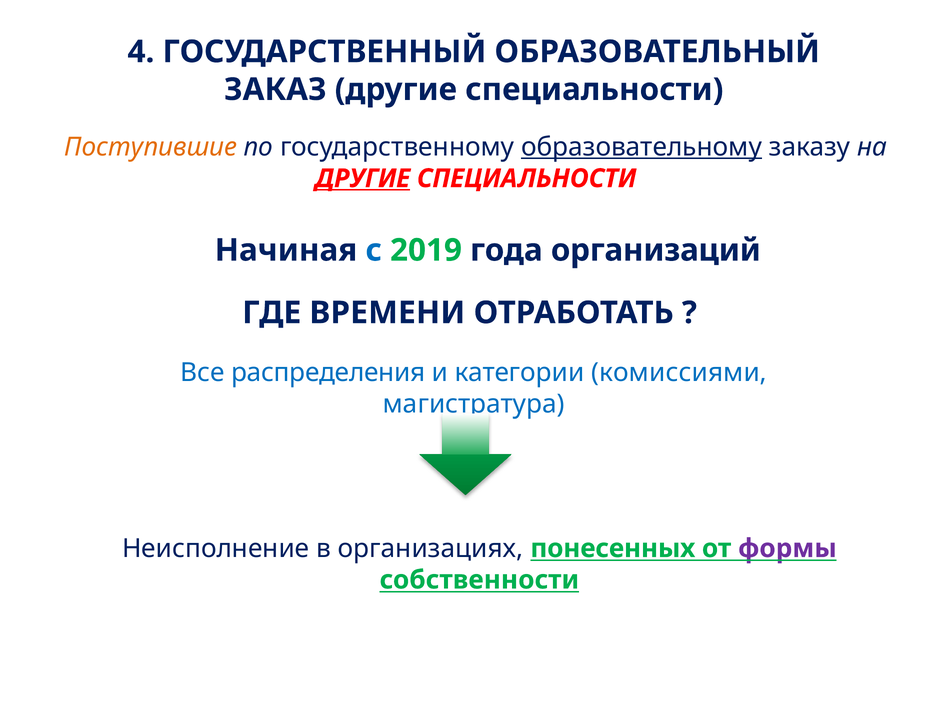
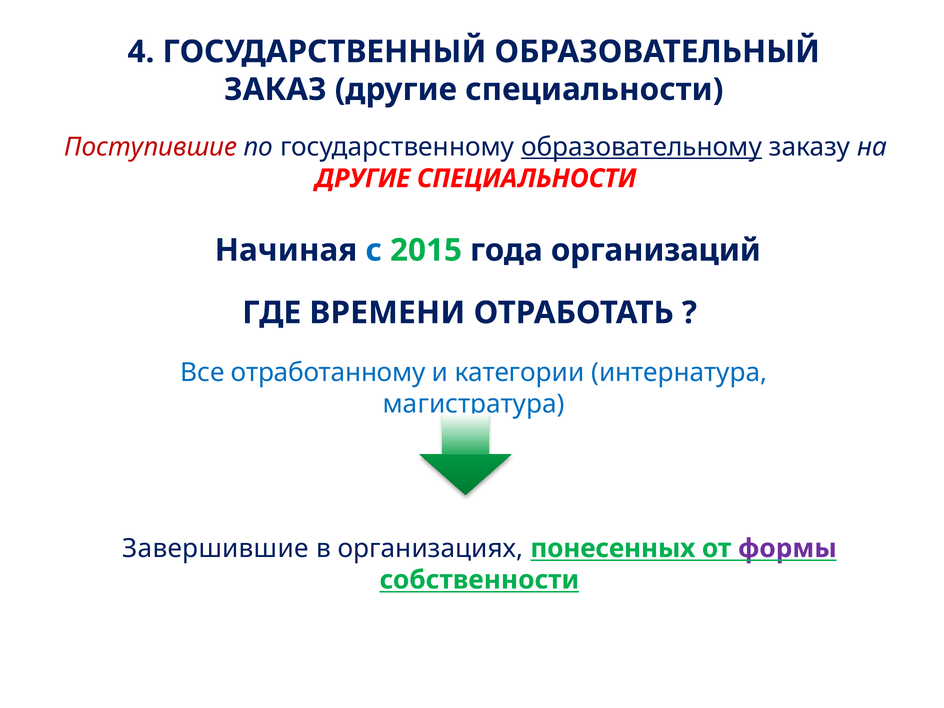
Поступившие colour: orange -> red (151, 147)
ДРУГИЕ underline: present -> none (363, 178)
2019: 2019 -> 2015 (426, 250)
распределения: распределения -> отработанному (328, 373)
комиссиями: комиссиями -> интернатура (679, 373)
Неисполнение: Неисполнение -> Завершившие (216, 548)
